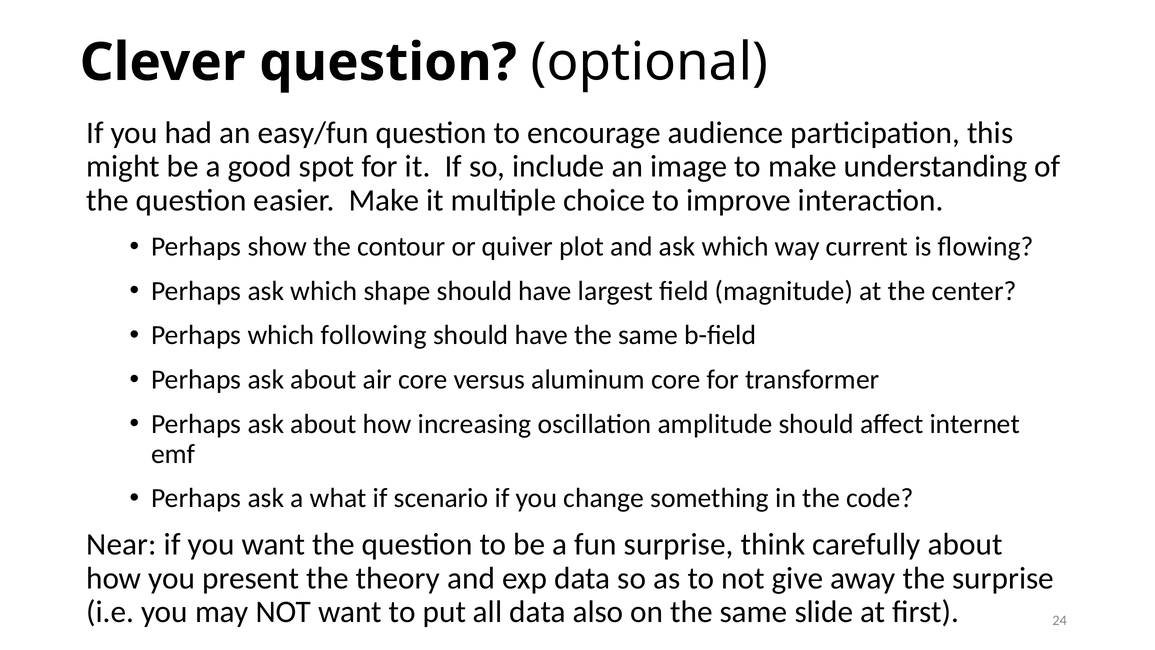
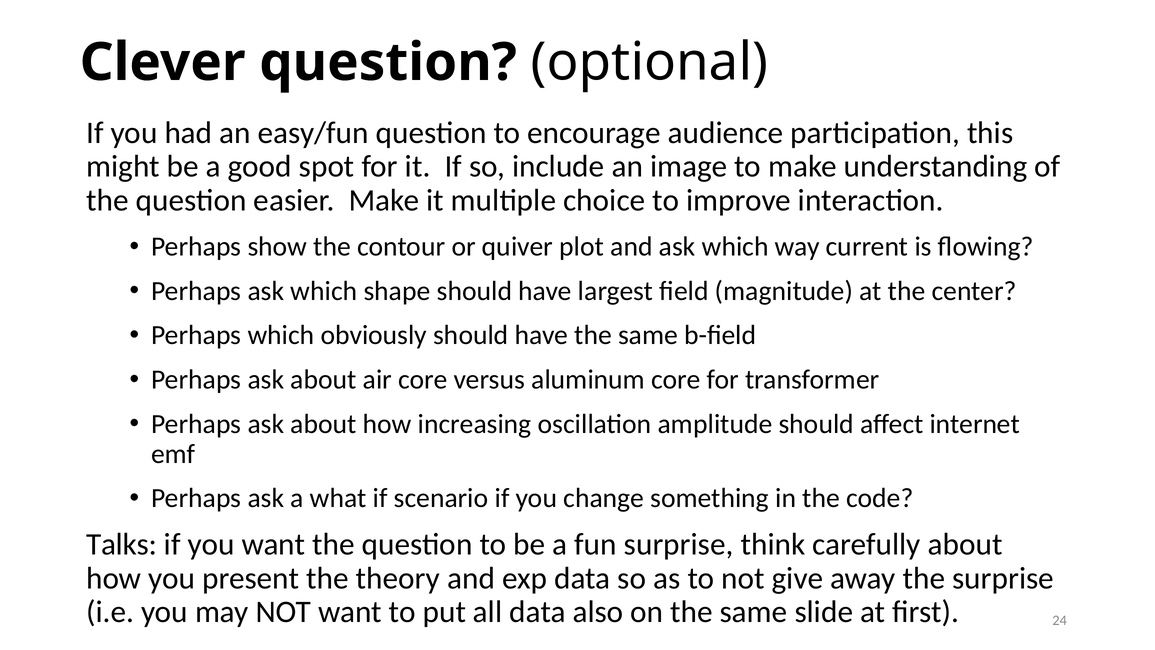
following: following -> obviously (374, 335)
Near: Near -> Talks (122, 544)
